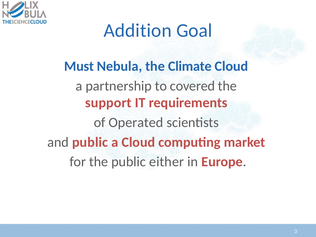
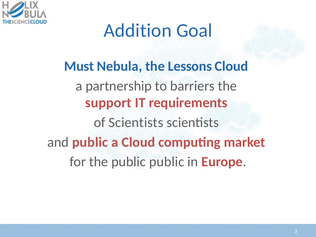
Climate: Climate -> Lessons (190, 66)
covered: covered -> barriers (192, 86)
of Operated: Operated -> Scientists (136, 122)
public either: either -> public (167, 162)
